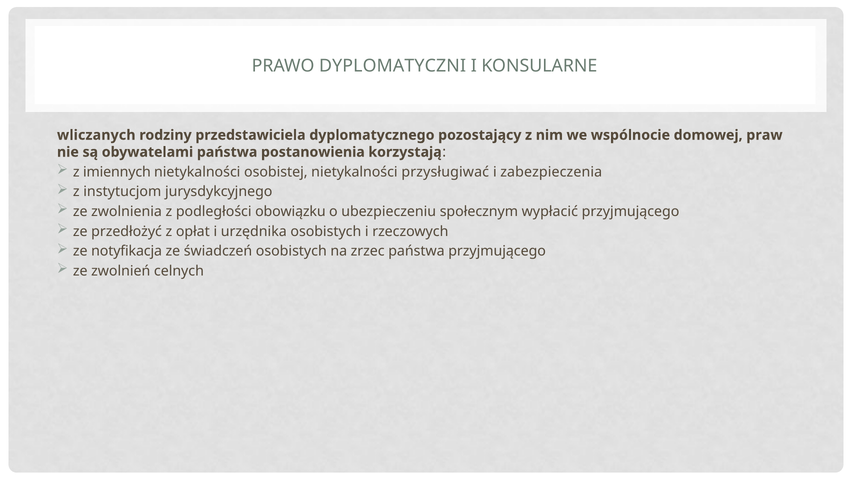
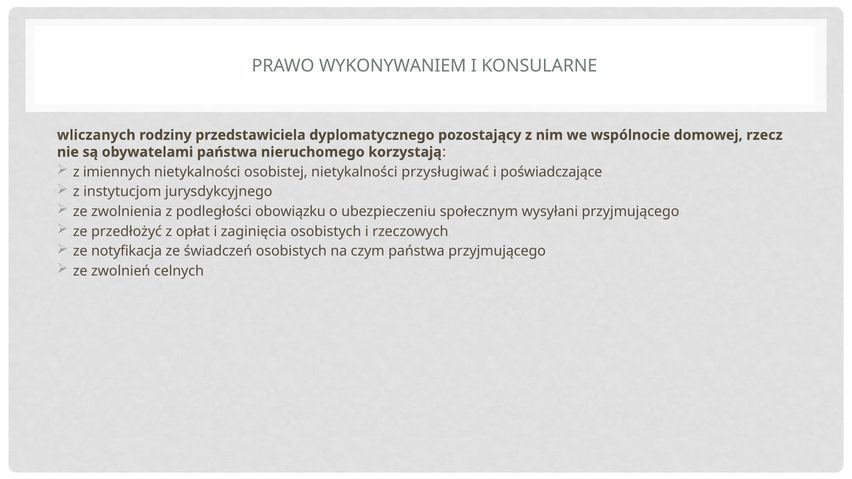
DYPLOMATYCZNI: DYPLOMATYCZNI -> WYKONYWANIEM (393, 66)
praw: praw -> rzecz (764, 135)
postanowienia: postanowienia -> nieruchomego (313, 152)
zabezpieczenia: zabezpieczenia -> poświadczające (551, 172)
wypłacić: wypłacić -> wysyłani (550, 212)
urzędnika: urzędnika -> zaginięcia (254, 232)
zrzec: zrzec -> czym (368, 251)
